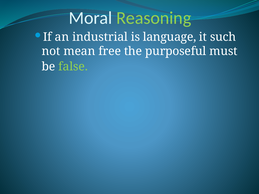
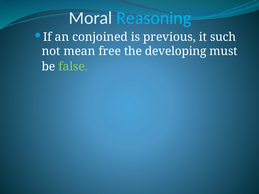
Reasoning colour: light green -> light blue (154, 18)
industrial: industrial -> conjoined (100, 37)
language: language -> previous (169, 37)
purposeful: purposeful -> developing (176, 51)
